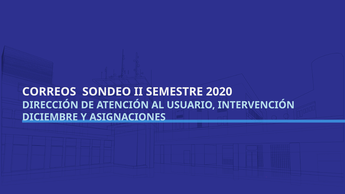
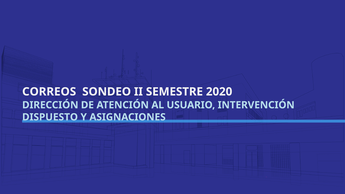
DICIEMBRE: DICIEMBRE -> DISPUESTO (50, 117)
